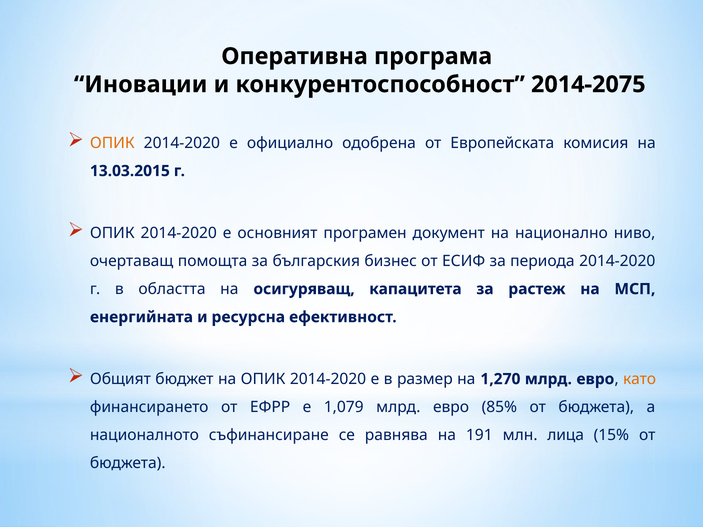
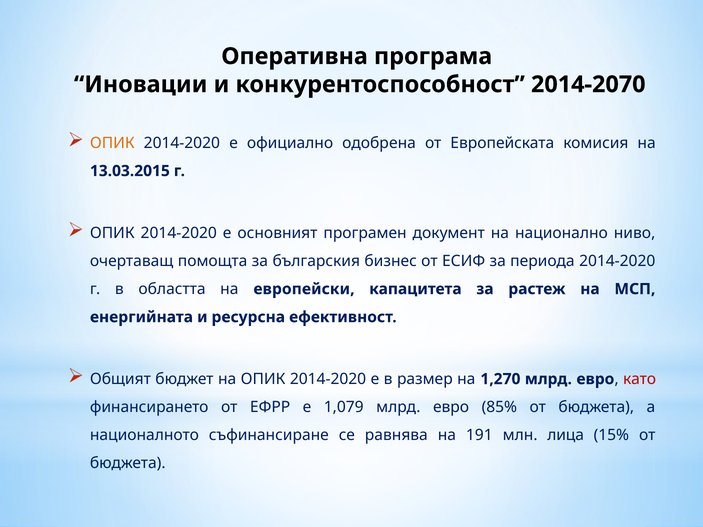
2014-2075: 2014-2075 -> 2014-2070 (588, 84)
осигуряващ: осигуряващ -> европейски (304, 289)
като colour: orange -> red (640, 379)
